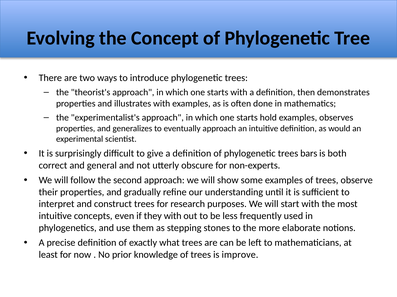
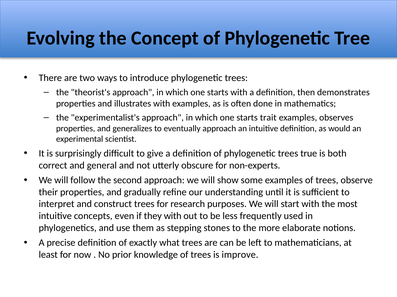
hold: hold -> trait (268, 118)
bars: bars -> true (309, 154)
